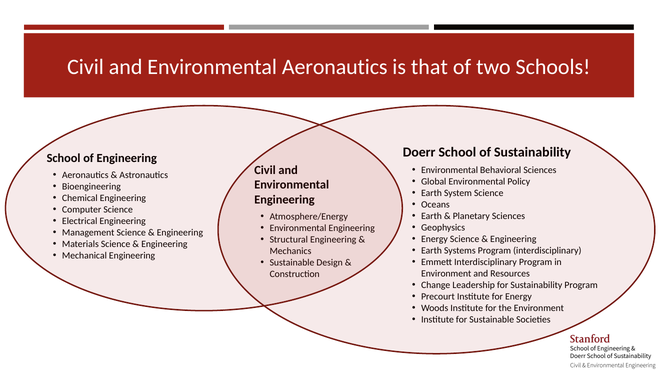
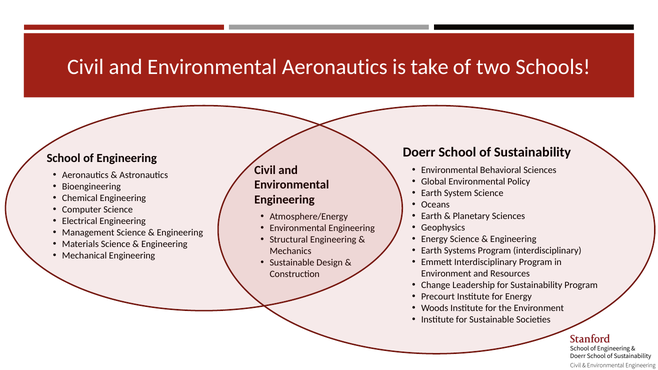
that: that -> take (430, 67)
